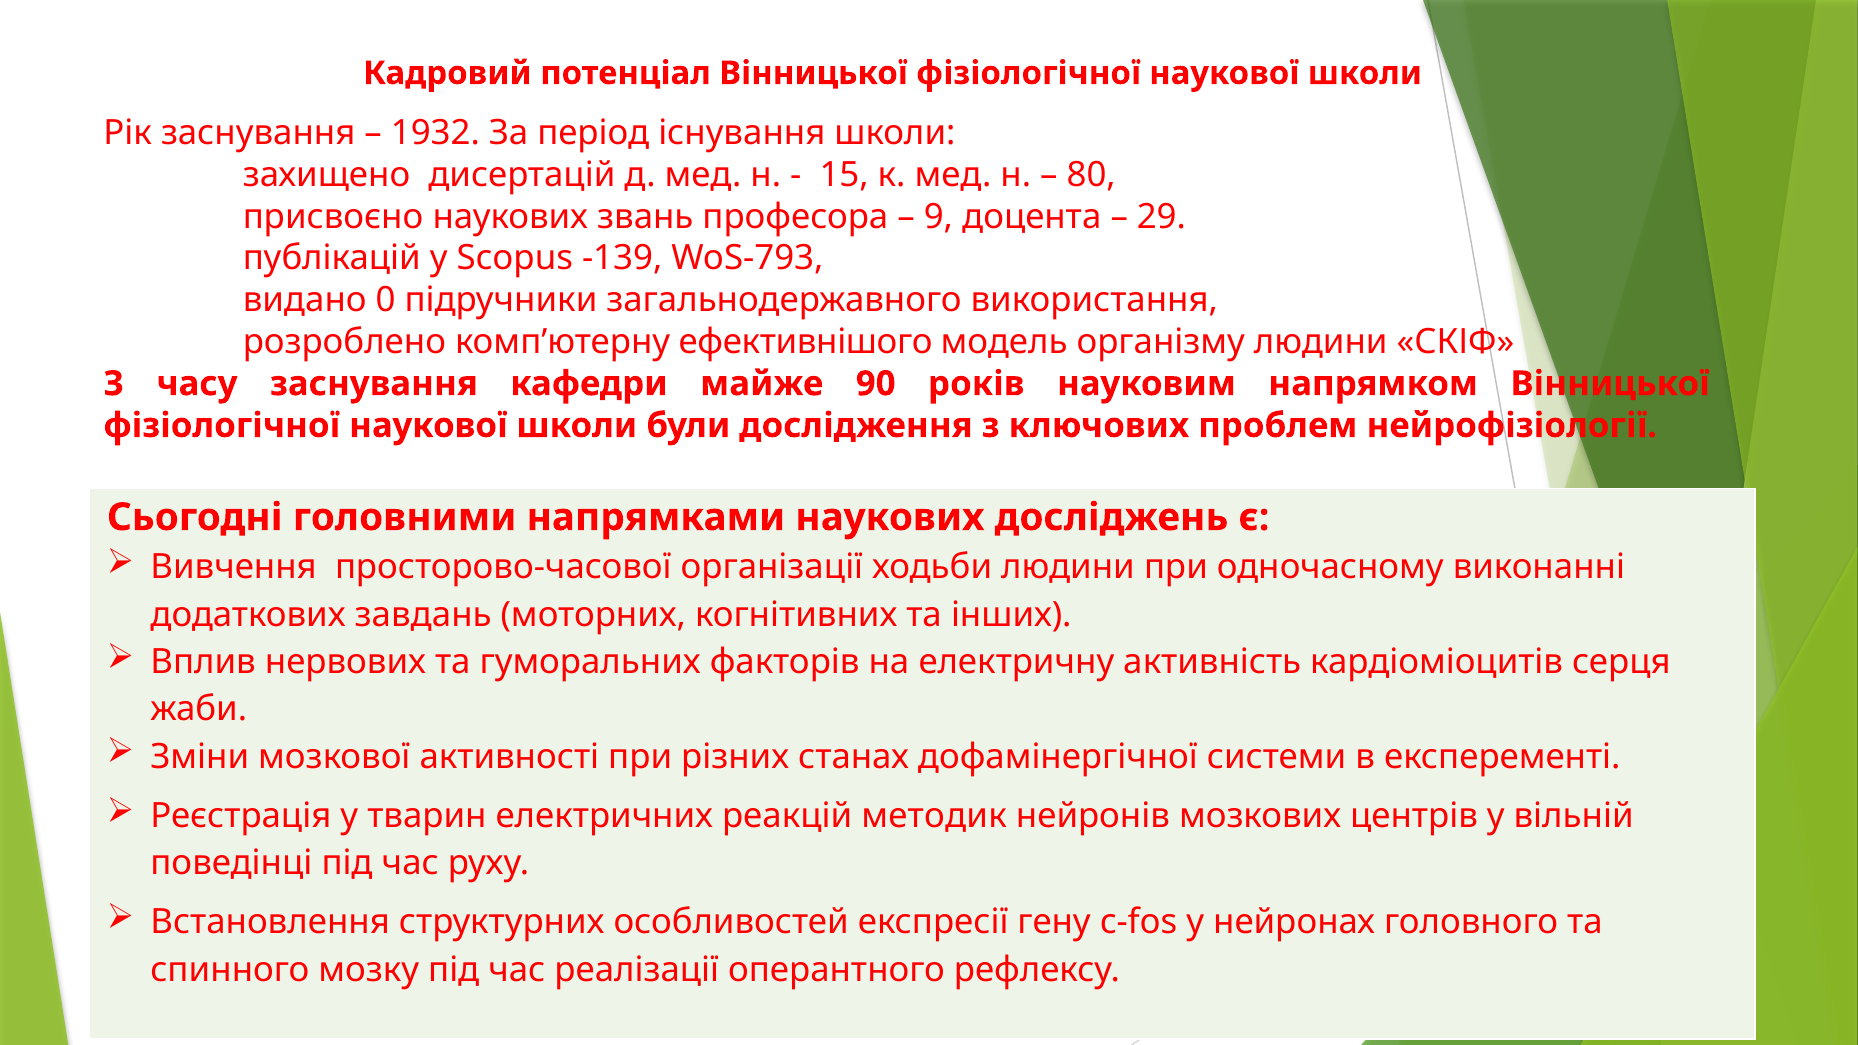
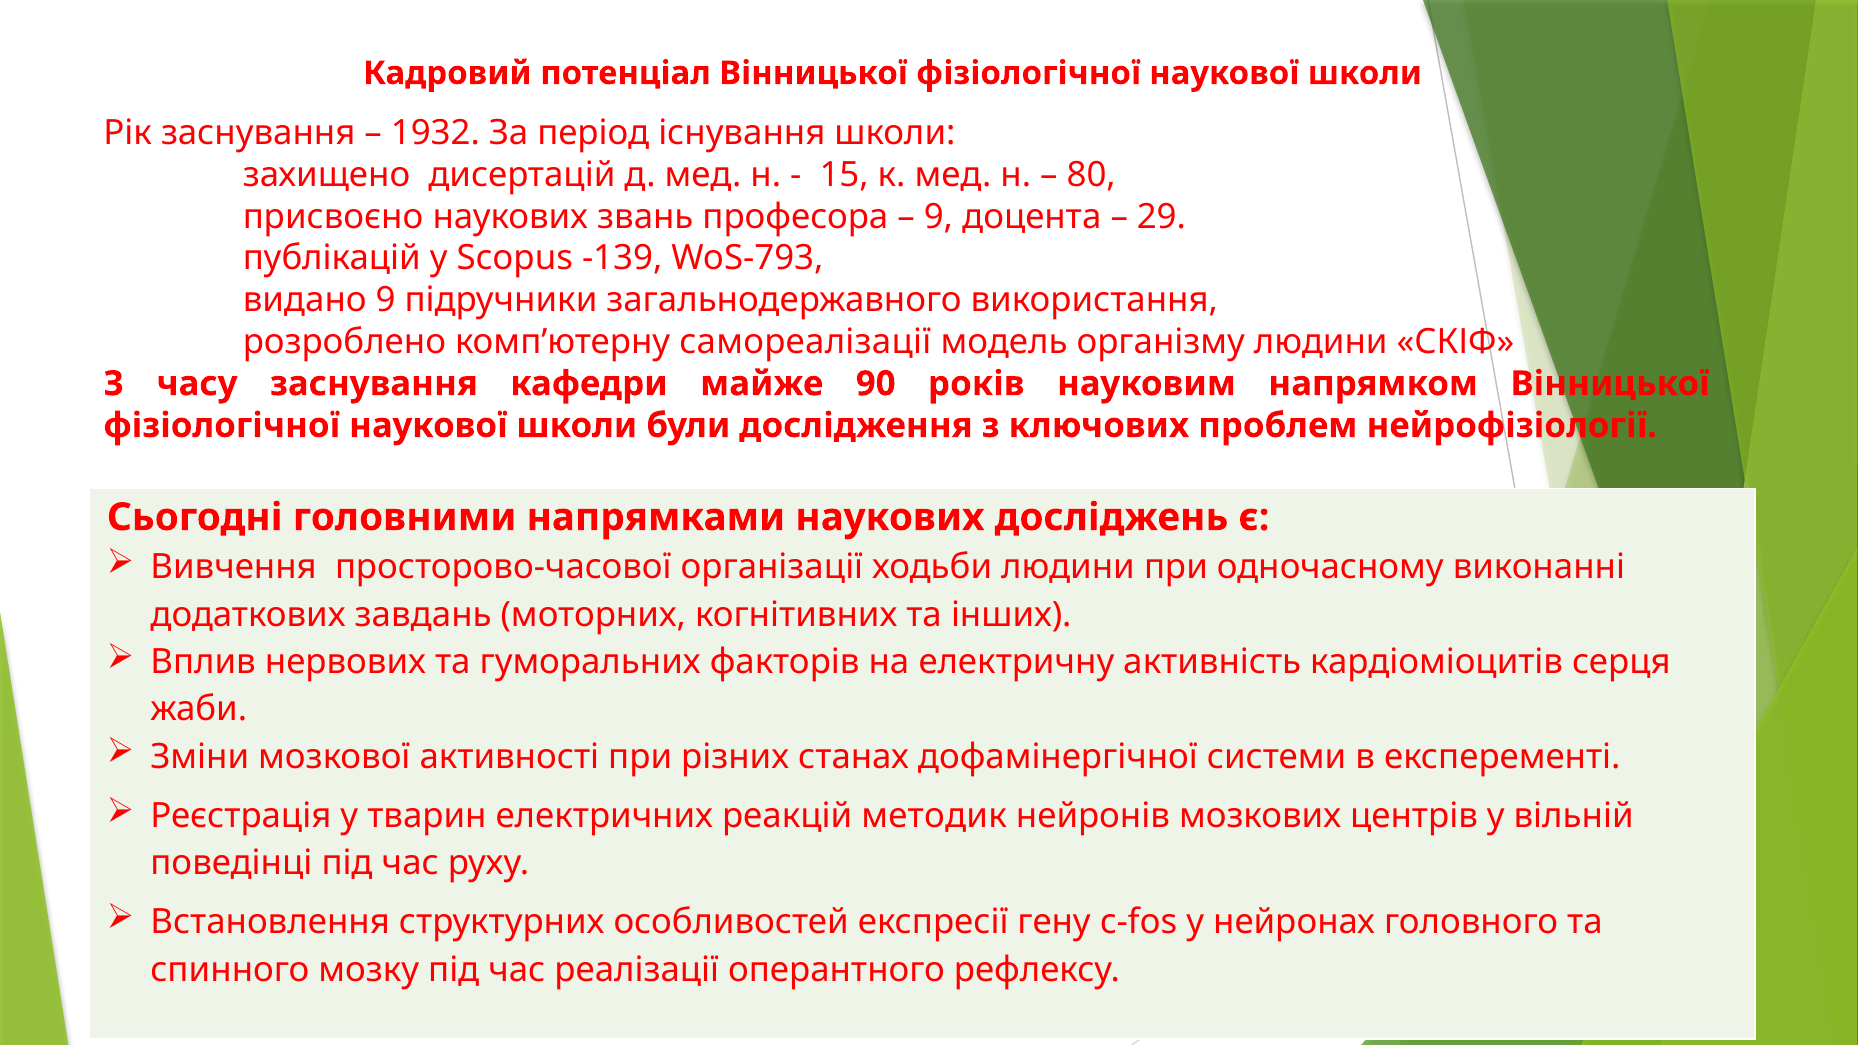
видано 0: 0 -> 9 (386, 300)
ефективнішого: ефективнішого -> самореалізації (805, 342)
